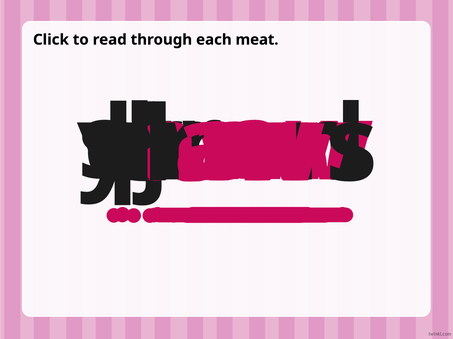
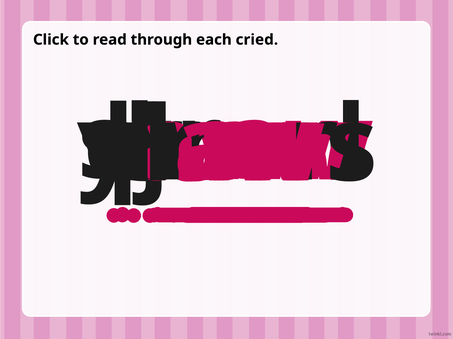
meat: meat -> cried (257, 40)
